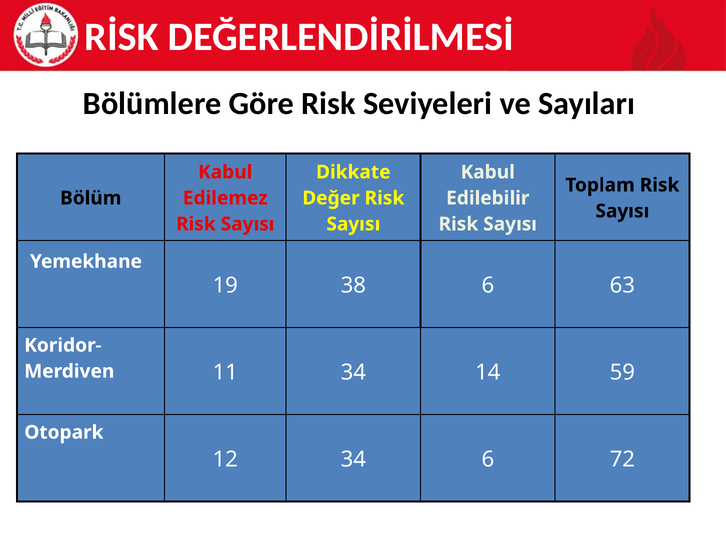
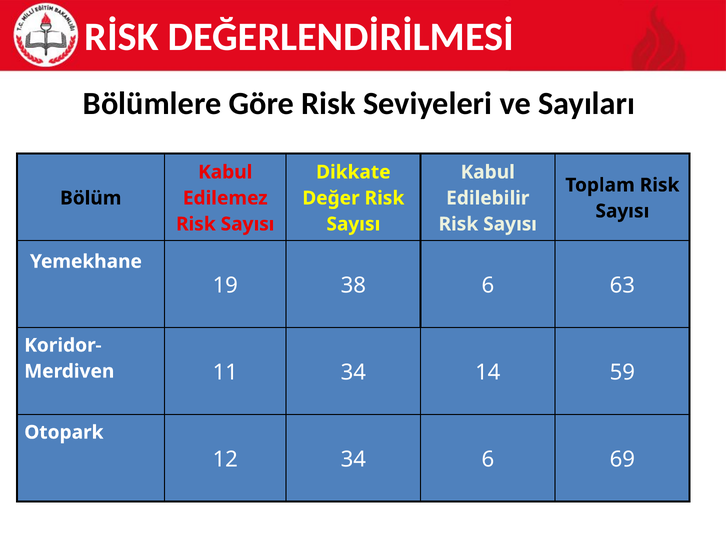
72: 72 -> 69 (622, 460)
